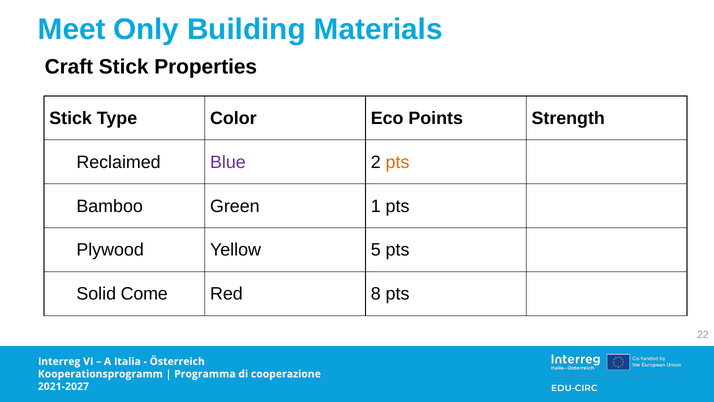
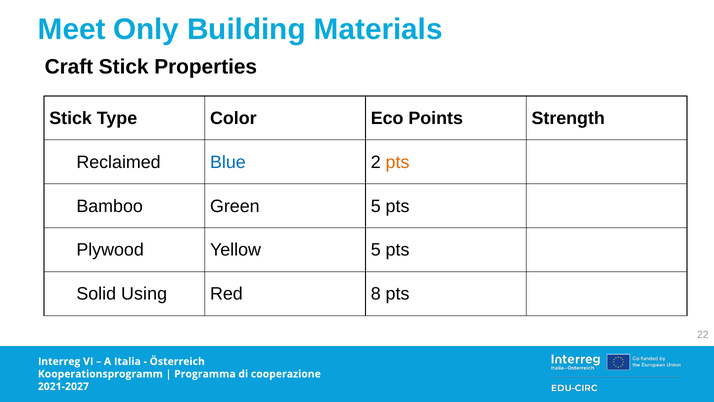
Blue colour: purple -> blue (228, 162)
Green 1: 1 -> 5 (376, 206)
Come: Come -> Using (144, 294)
